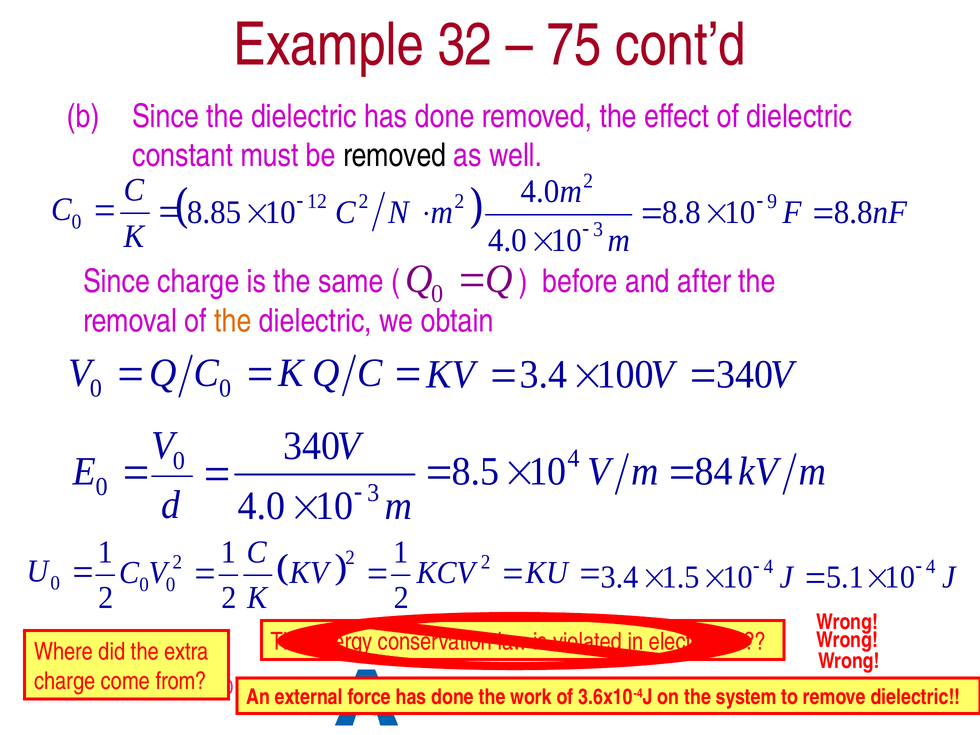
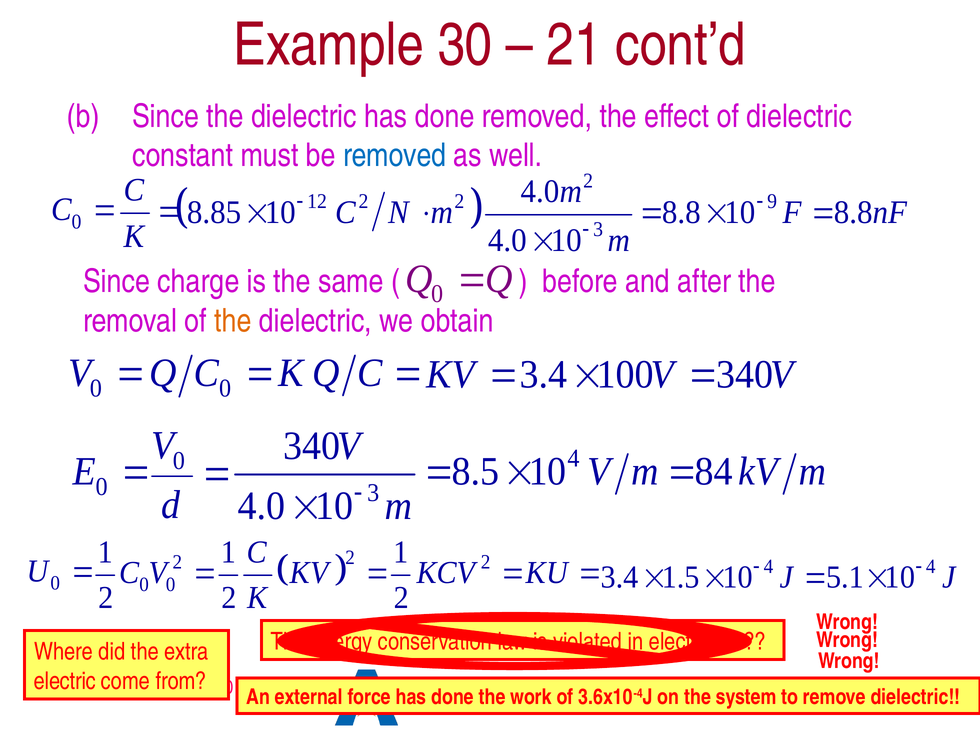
32: 32 -> 30 (465, 45)
75: 75 -> 21 (574, 45)
removed colour: black -> blue (395, 156)
charge: charge -> electric (65, 681)
